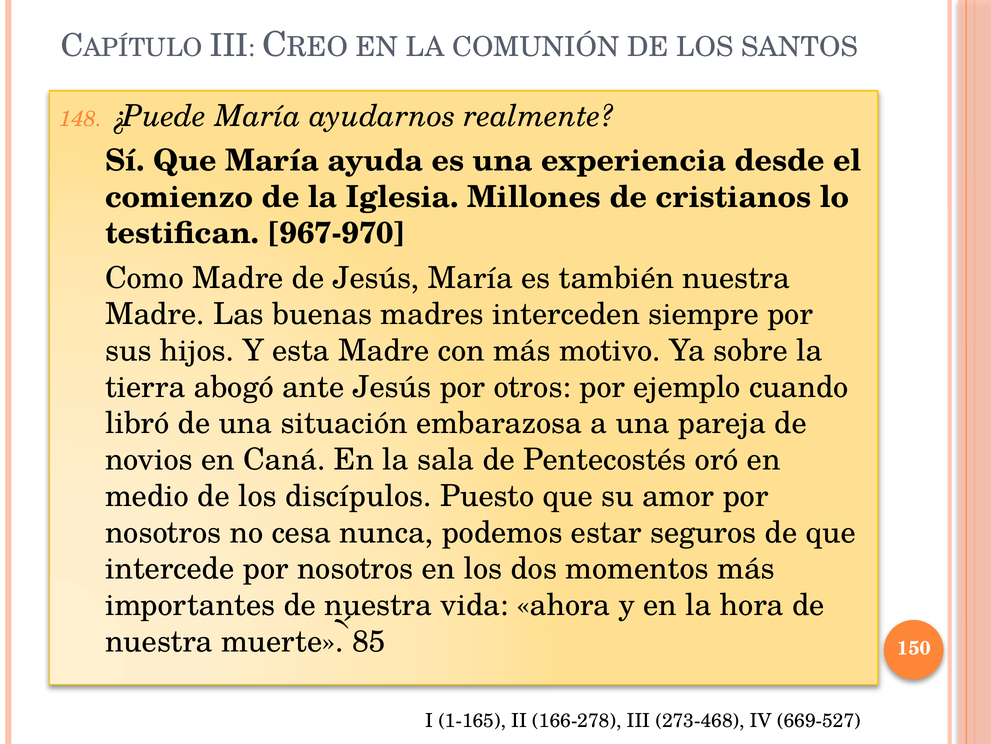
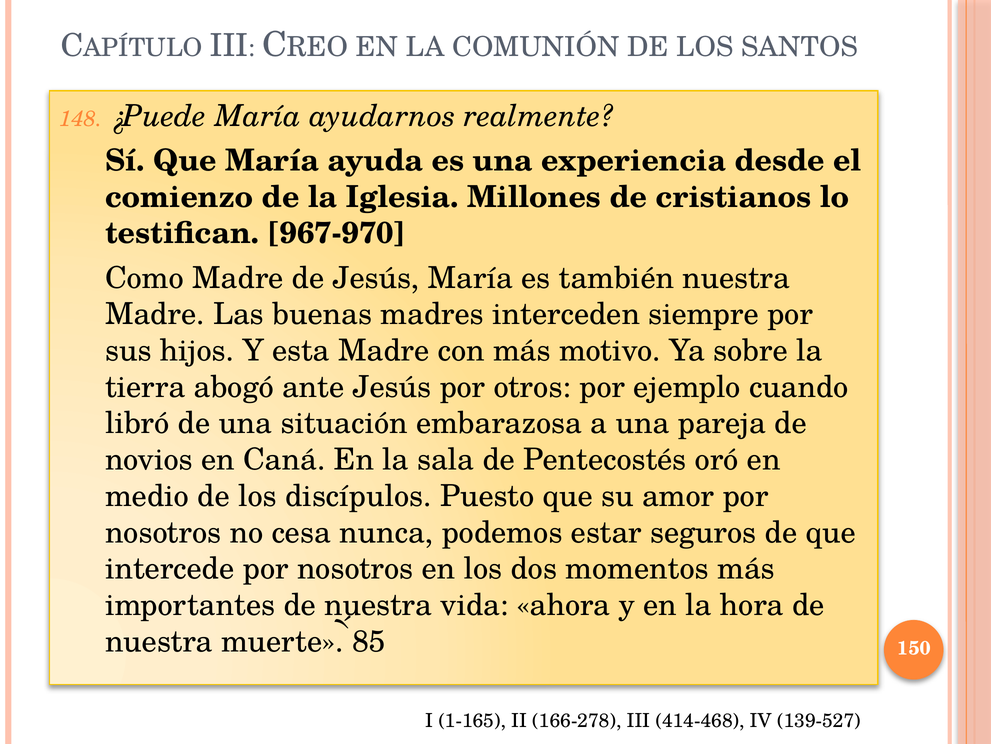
273-468: 273-468 -> 414-468 (700, 720)
669-527: 669-527 -> 139-527 (819, 720)
